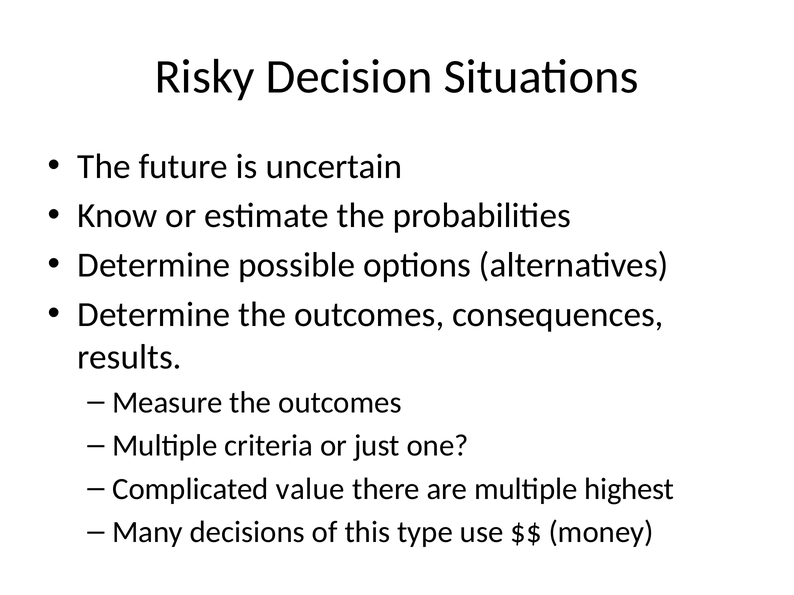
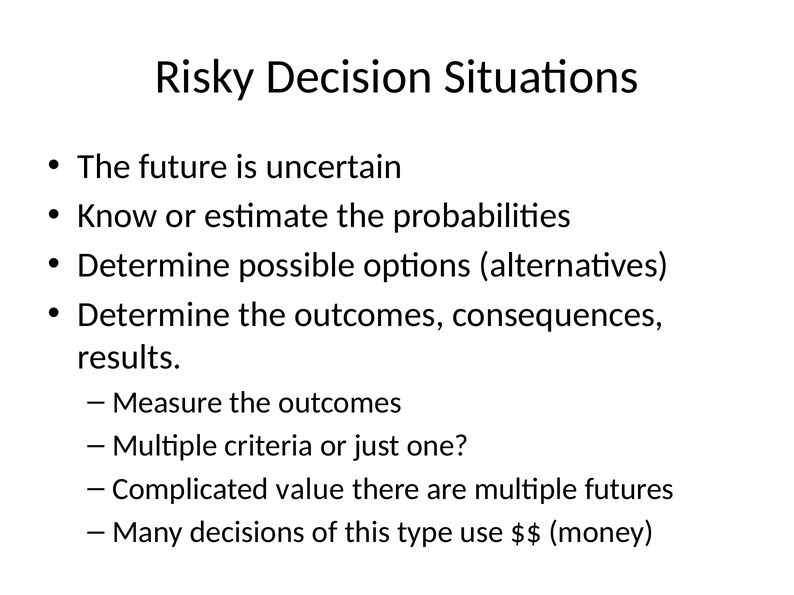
highest: highest -> futures (629, 489)
